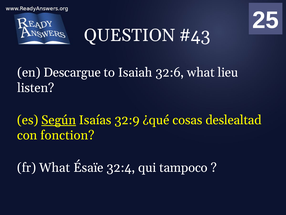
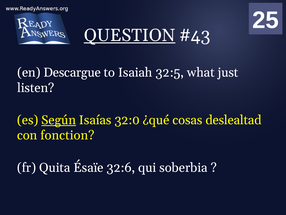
QUESTION underline: none -> present (130, 35)
32:6: 32:6 -> 32:5 (170, 72)
lieu: lieu -> just (228, 72)
32:9: 32:9 -> 32:0 (127, 120)
fr What: What -> Quita (55, 167)
32:4: 32:4 -> 32:6 (121, 167)
tampoco: tampoco -> soberbia (183, 167)
